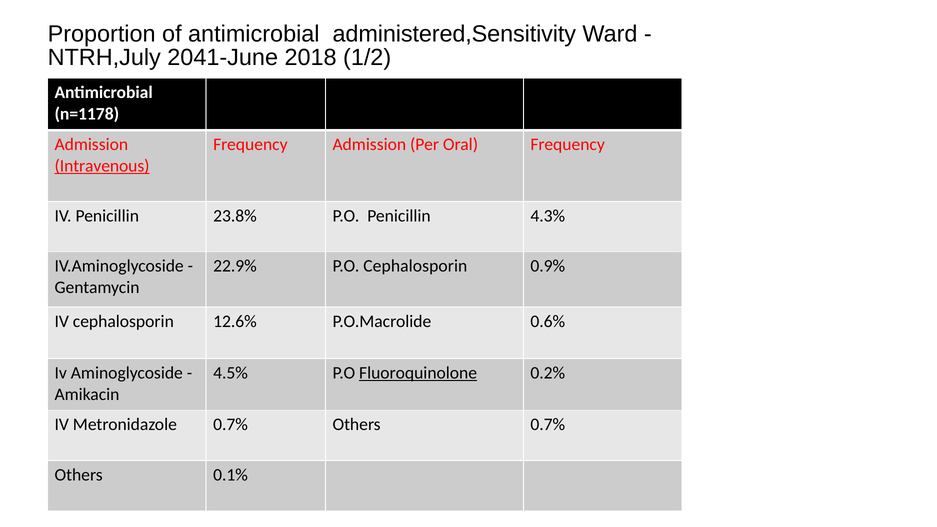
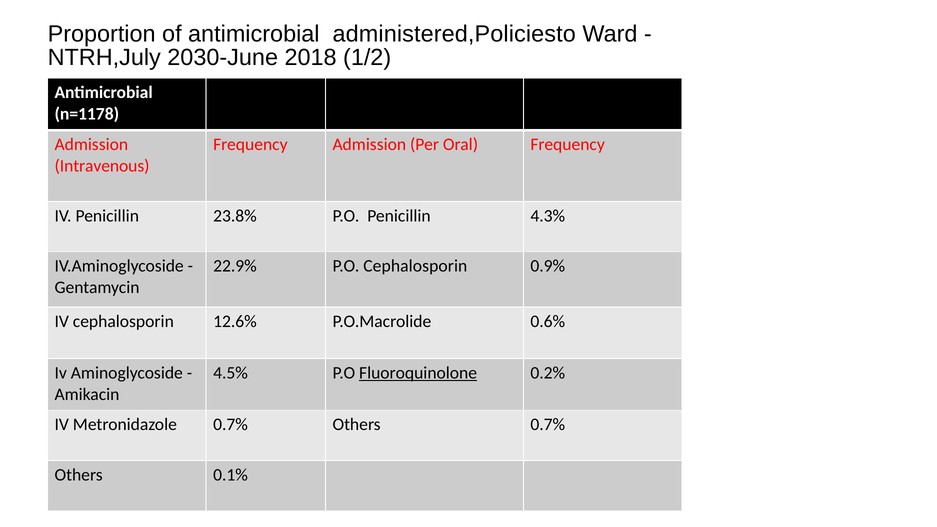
administered,Sensitivity: administered,Sensitivity -> administered,Policiesto (454, 34)
2041-June: 2041-June -> 2030-June (223, 58)
Intravenous underline: present -> none (102, 166)
